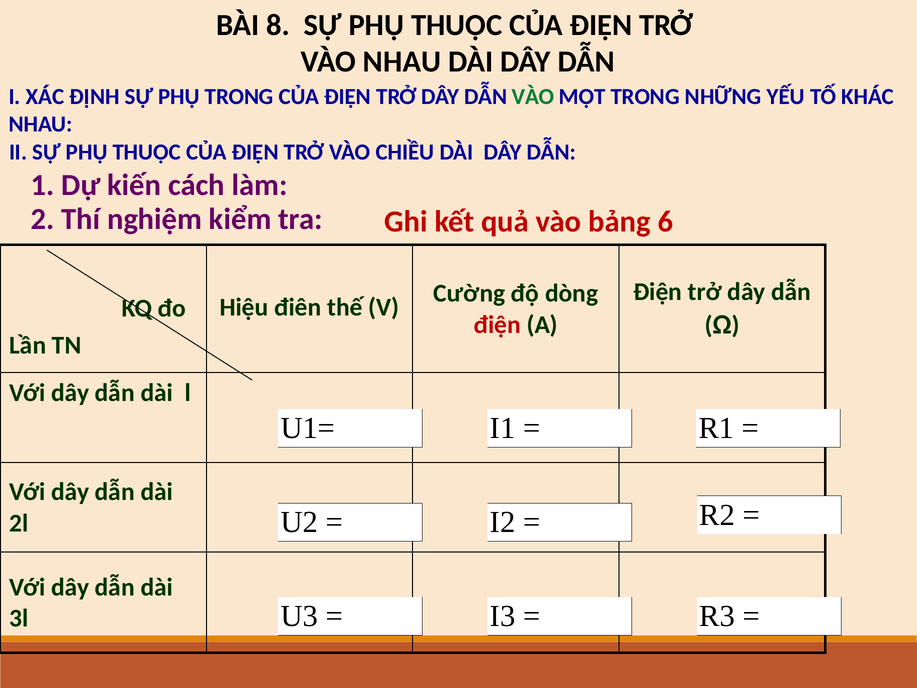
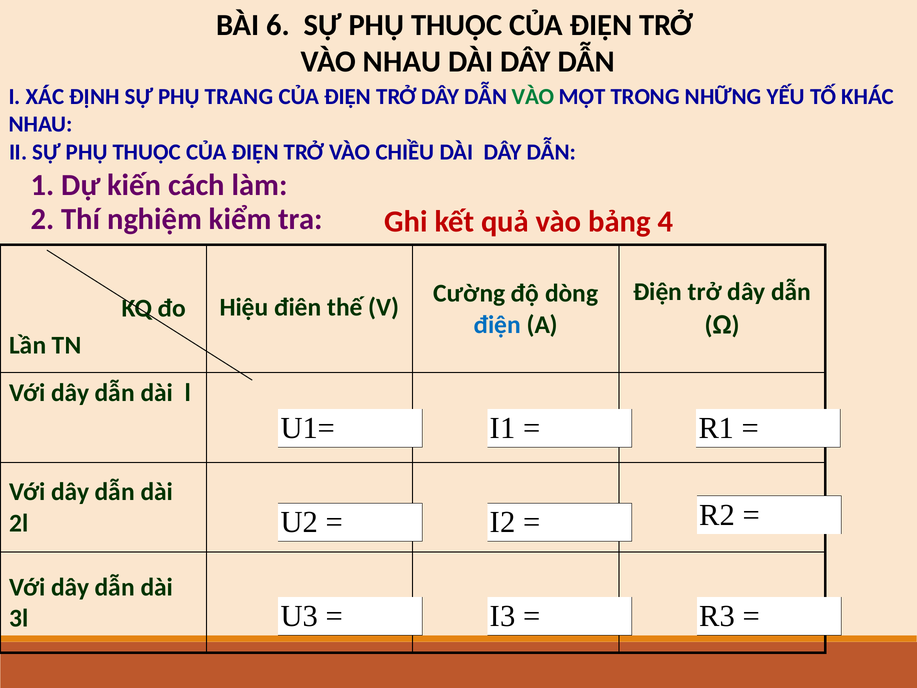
8: 8 -> 6 (278, 25)
PHỤ TRONG: TRONG -> TRANG (239, 97)
6: 6 -> 4 (665, 221)
điện colour: red -> blue (497, 324)
